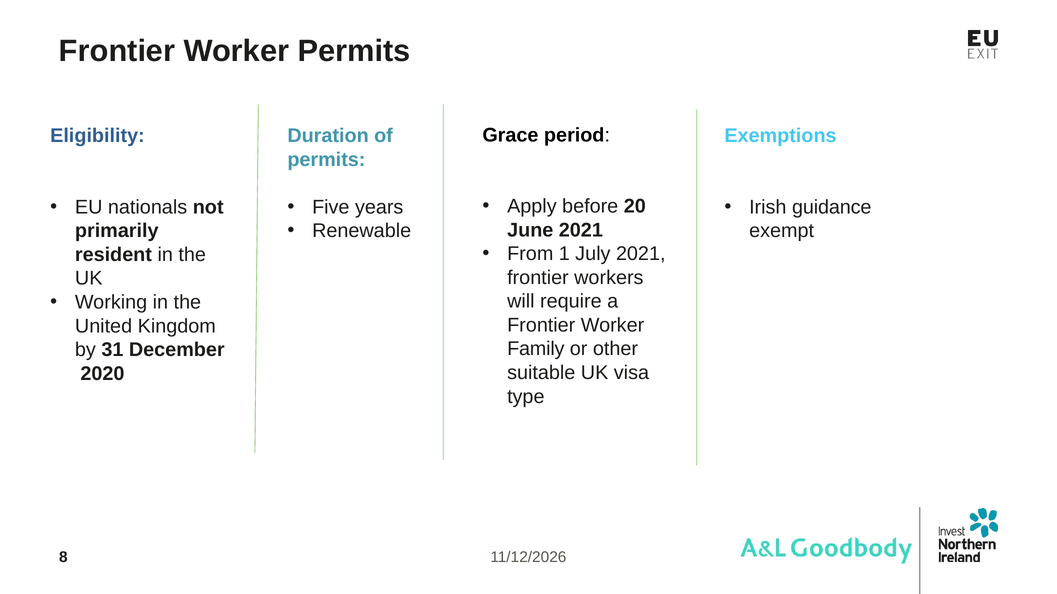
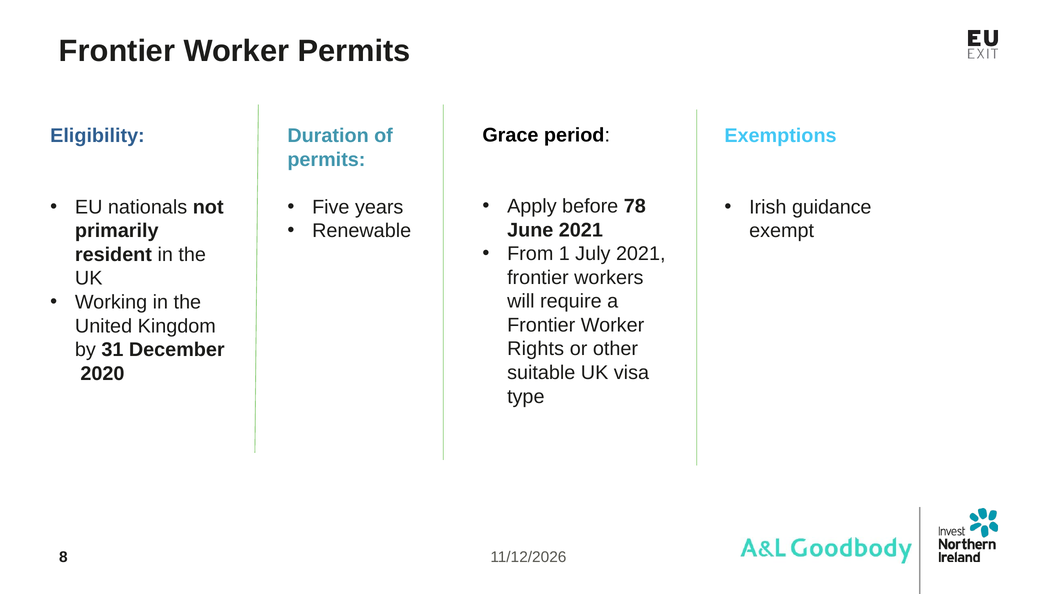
20: 20 -> 78 (635, 207)
Family: Family -> Rights (536, 349)
